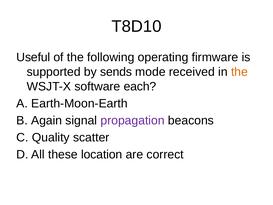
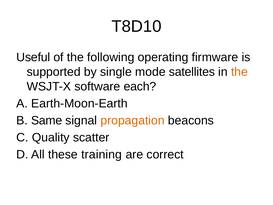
sends: sends -> single (116, 72)
received: received -> satellites (192, 72)
Again: Again -> Same (47, 120)
propagation colour: purple -> orange (133, 120)
location: location -> training (102, 154)
